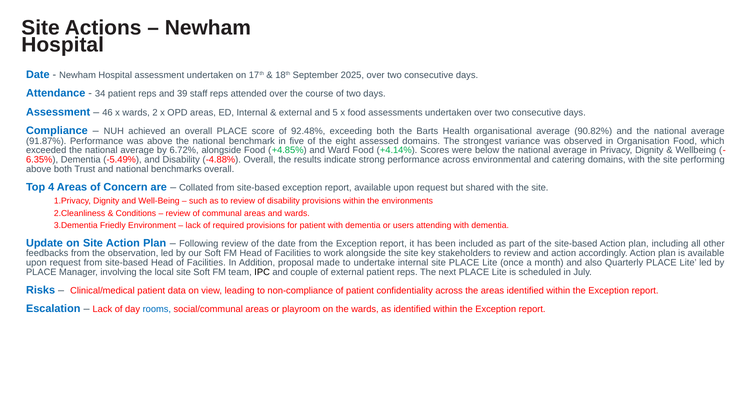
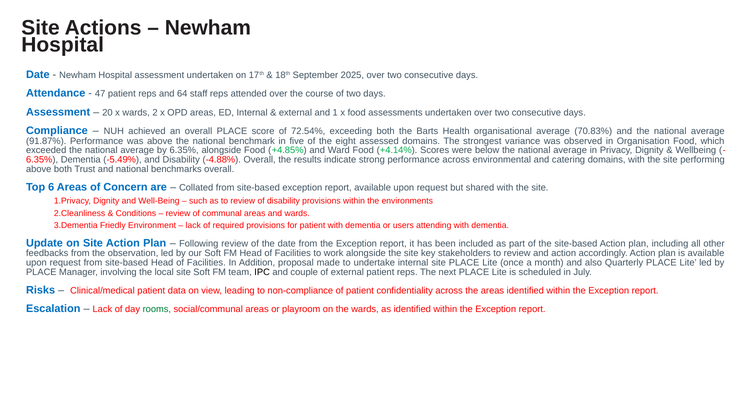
34: 34 -> 47 (100, 94)
39: 39 -> 64 (182, 94)
46: 46 -> 20 (107, 113)
5: 5 -> 1 (335, 113)
92.48%: 92.48% -> 72.54% (308, 131)
90.82%: 90.82% -> 70.83% (593, 131)
by 6.72%: 6.72% -> 6.35% (184, 150)
4: 4 -> 6 (51, 187)
rooms colour: blue -> green (157, 309)
